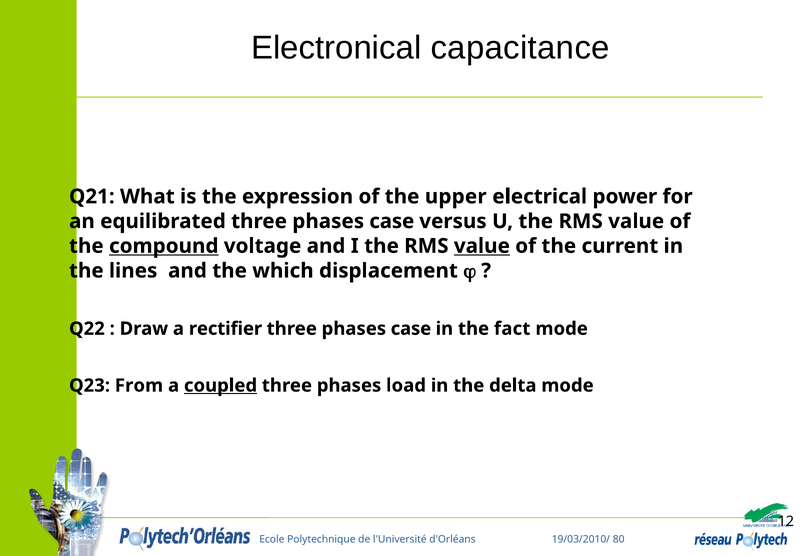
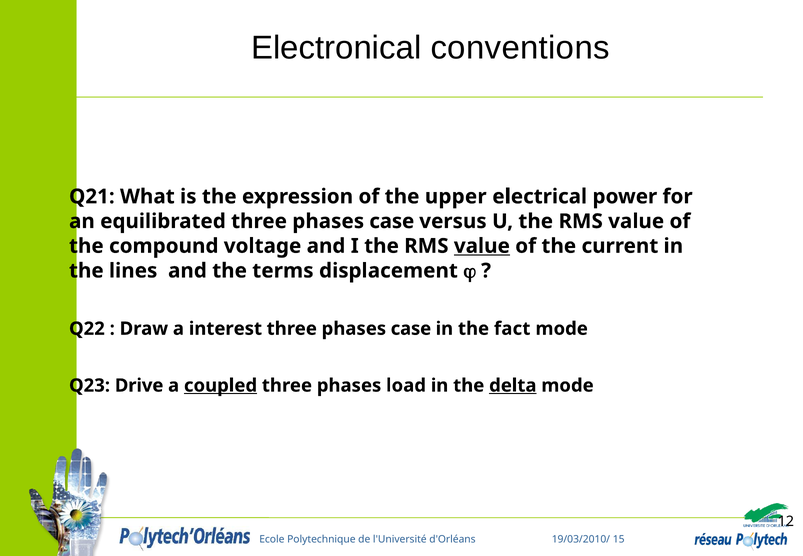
capacitance: capacitance -> conventions (520, 48)
compound underline: present -> none (164, 246)
which: which -> terms (283, 271)
rectifier: rectifier -> interest (225, 329)
From: From -> Drive (139, 385)
delta underline: none -> present (513, 385)
80: 80 -> 15 (619, 539)
